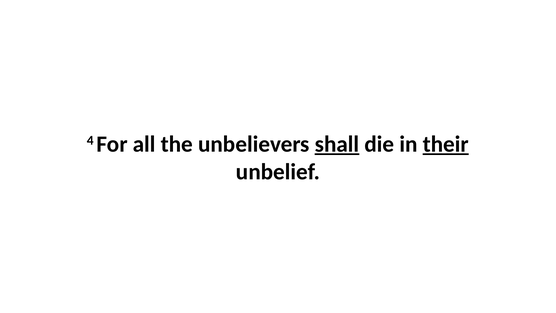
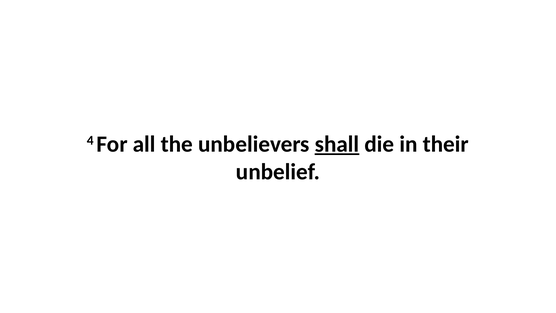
their underline: present -> none (446, 144)
